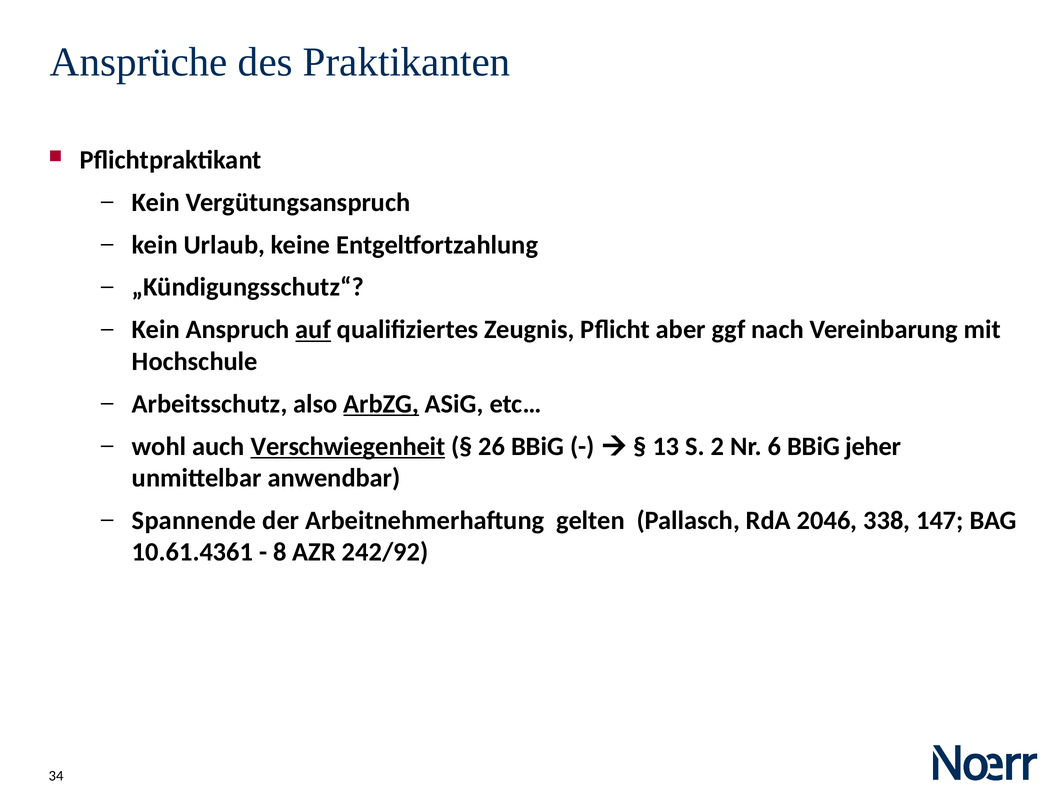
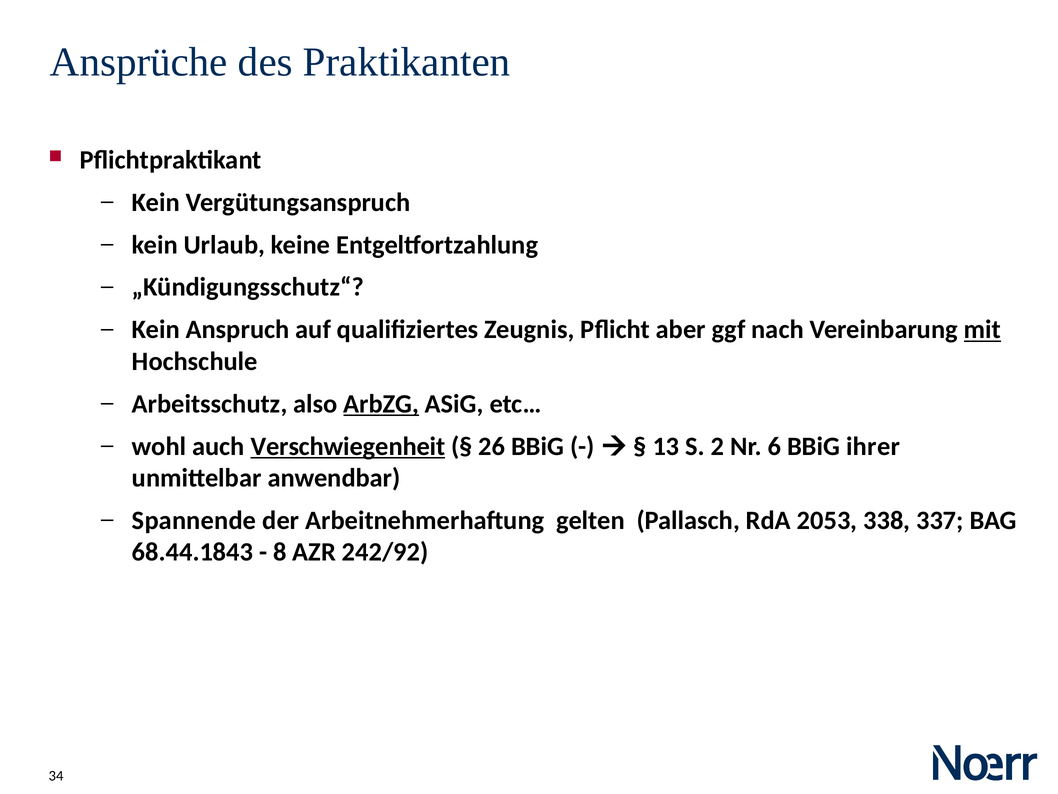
auf underline: present -> none (313, 329)
mit underline: none -> present (982, 329)
jeher: jeher -> ihrer (873, 446)
2046: 2046 -> 2053 (827, 520)
147: 147 -> 337 (940, 520)
10.61.4361: 10.61.4361 -> 68.44.1843 (193, 552)
